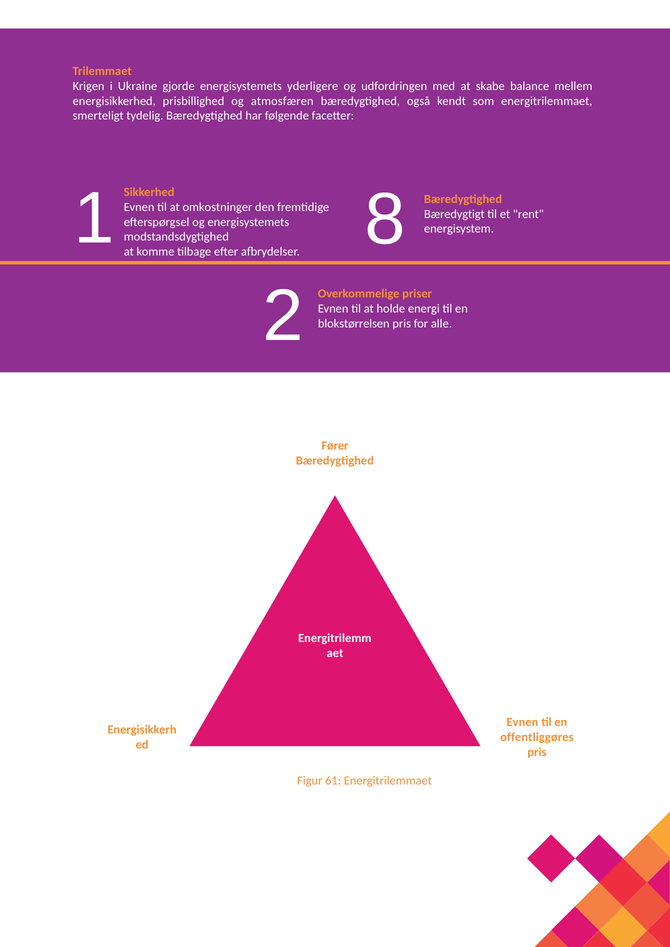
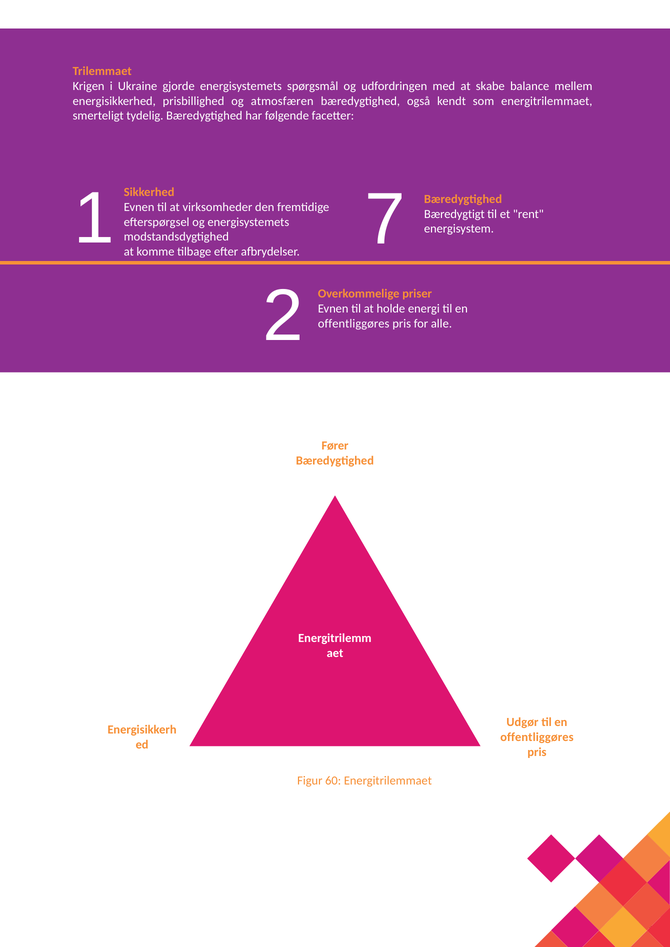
yderligere: yderligere -> spørgsmål (313, 86)
8: 8 -> 7 (385, 220)
omkostninger: omkostninger -> virksomheder (217, 207)
blokstørrelsen: blokstørrelsen -> offentliggøres (354, 324)
Evnen: Evnen -> Udgør (522, 723)
61: 61 -> 60 (333, 781)
